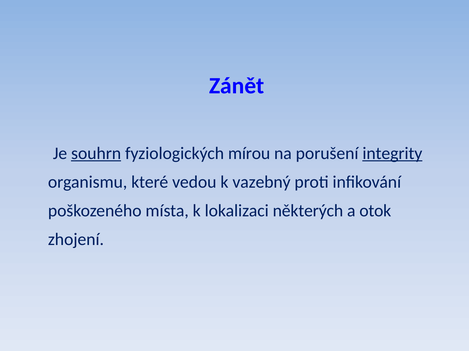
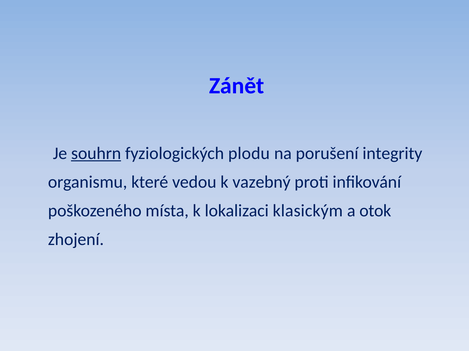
mírou: mírou -> plodu (249, 154)
integrity underline: present -> none (392, 154)
některých: některých -> klasickým (308, 211)
